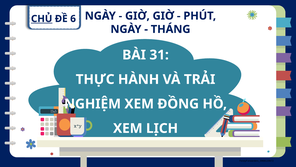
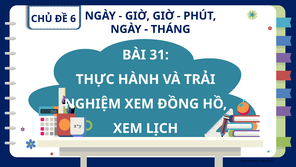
CHỦ underline: present -> none (42, 19)
